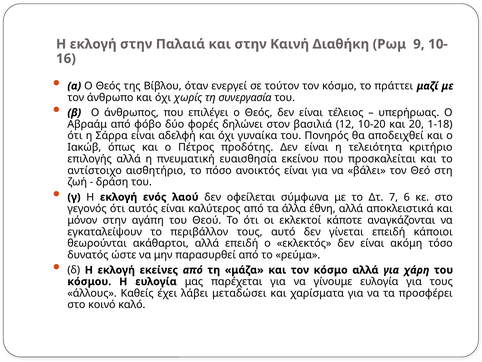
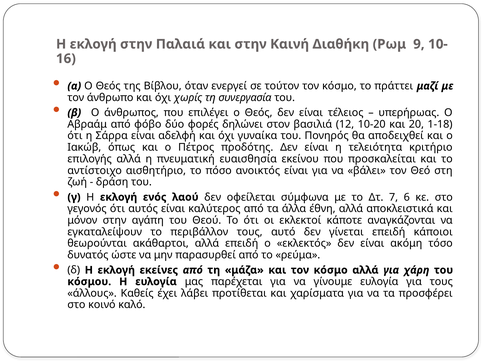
μεταδώσει: μεταδώσει -> προτίθεται (239, 293)
